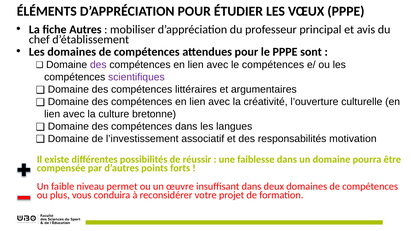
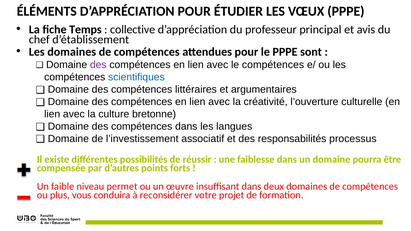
Autres: Autres -> Temps (85, 30)
mobiliser: mobiliser -> collective (133, 30)
scientifiques colour: purple -> blue (136, 77)
motivation: motivation -> processus (353, 139)
